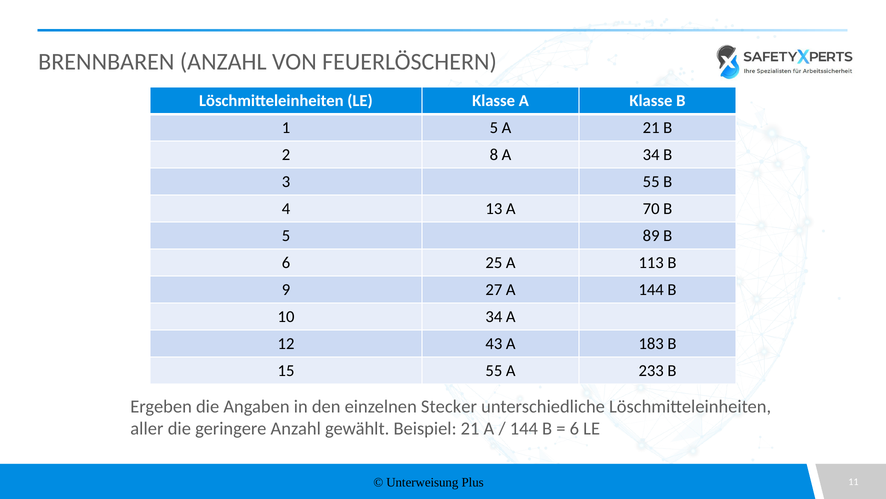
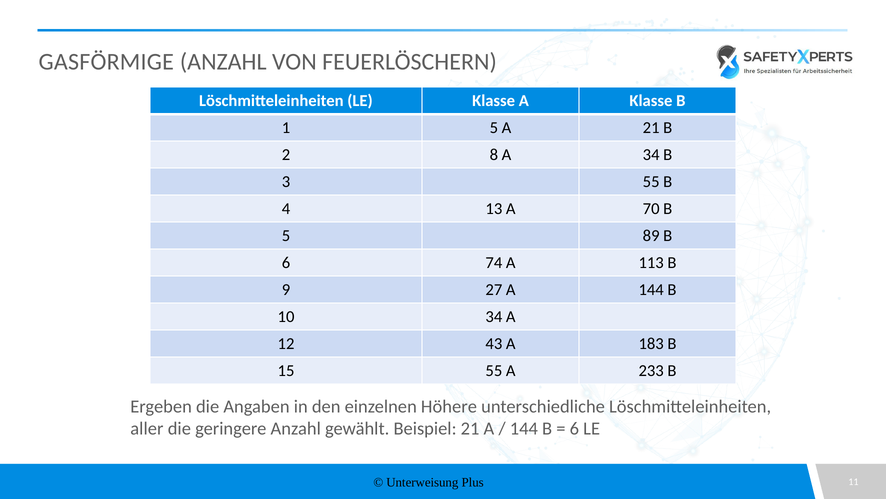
BRENNBAREN: BRENNBAREN -> GASFÖRMIGE (106, 62)
25: 25 -> 74 (494, 262)
Stecker: Stecker -> Höhere (449, 406)
